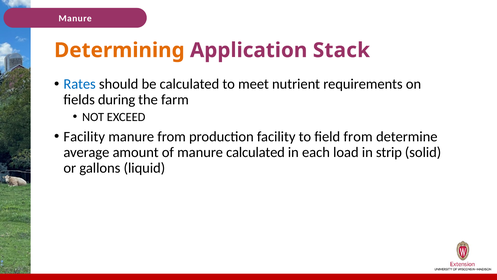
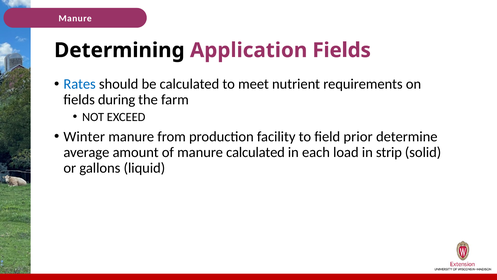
Determining colour: orange -> black (119, 50)
Application Stack: Stack -> Fields (342, 50)
Facility: Facility -> Winter (84, 137)
field from: from -> prior (358, 137)
